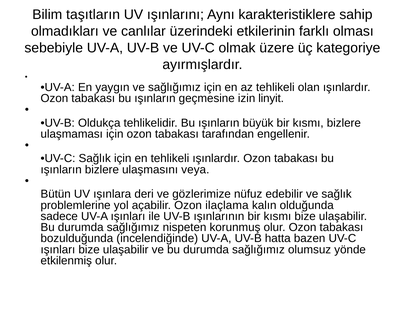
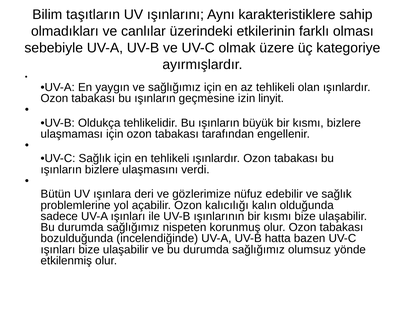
veya: veya -> verdi (195, 170)
ilaçlama: ilaçlama -> kalıcılığı (227, 205)
